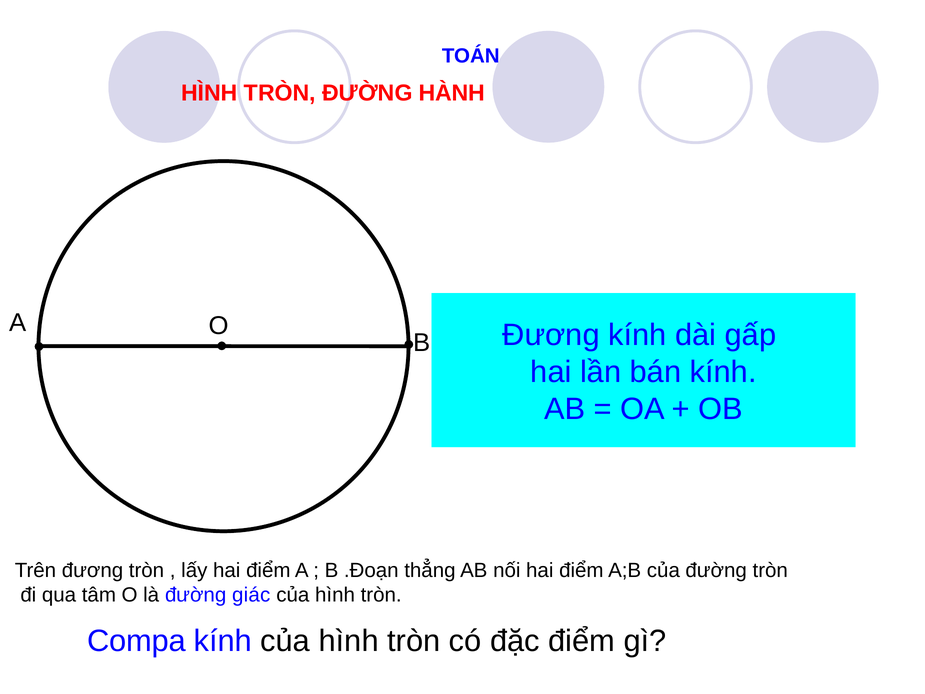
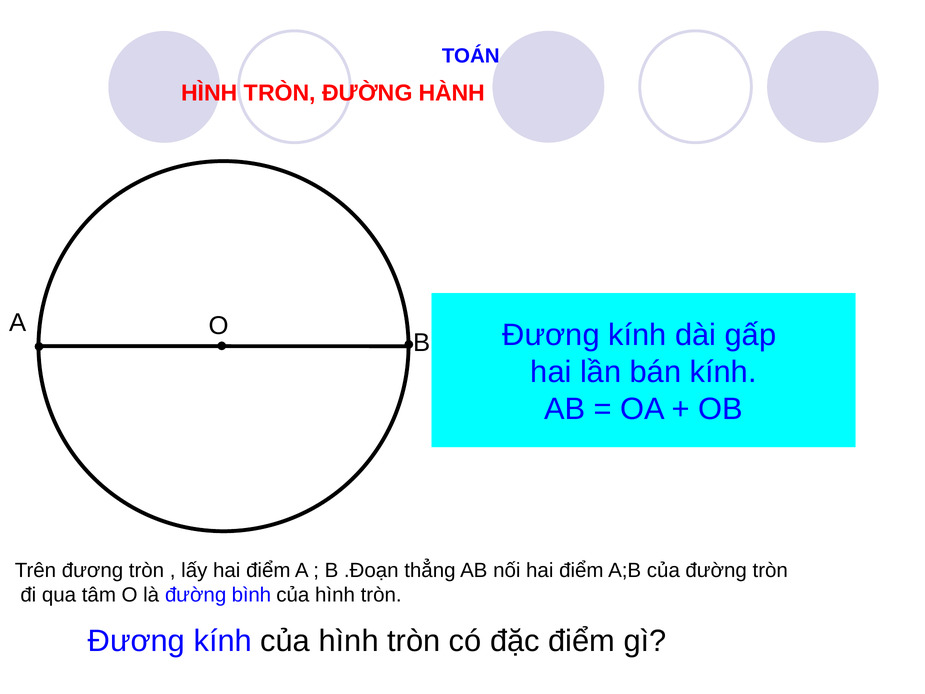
giác: giác -> bình (251, 595)
Compa: Compa -> Đương (136, 641)
